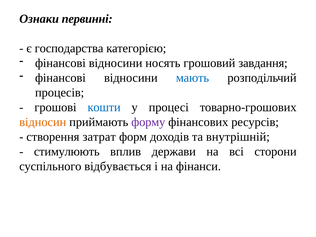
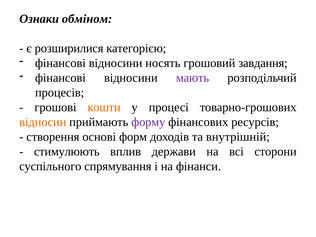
первинні: первинні -> обміном (87, 19)
господарства: господарства -> розширилися (69, 48)
мають colour: blue -> purple (193, 78)
кошти colour: blue -> orange (104, 107)
затрат: затрат -> основі (99, 137)
відбувається: відбувається -> спрямування (118, 166)
